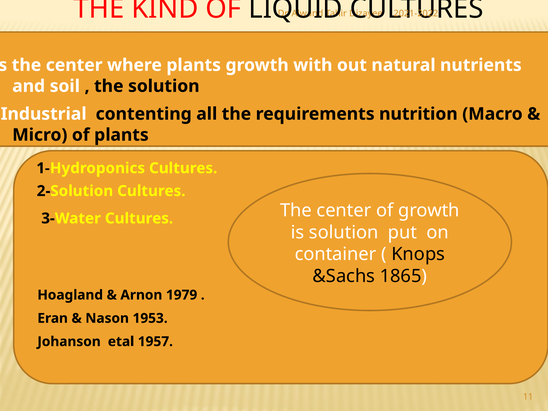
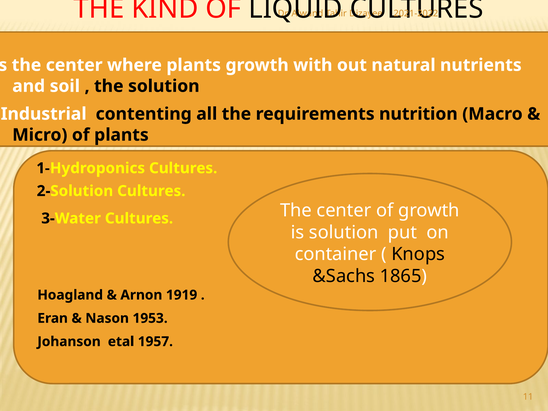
1979: 1979 -> 1919 (182, 295)
